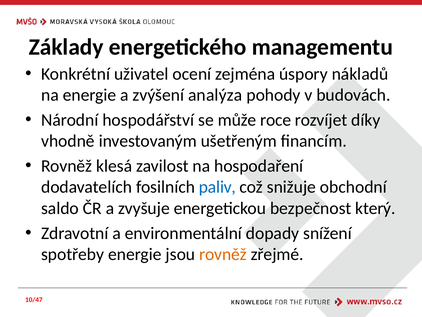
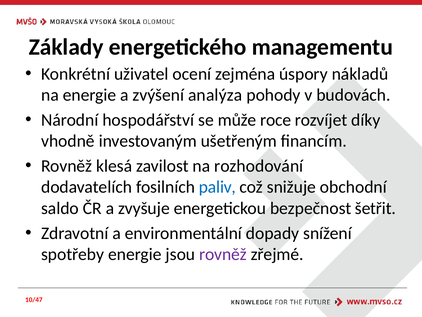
hospodaření: hospodaření -> rozhodování (259, 166)
který: který -> šetřit (375, 208)
rovněž colour: orange -> purple (223, 254)
